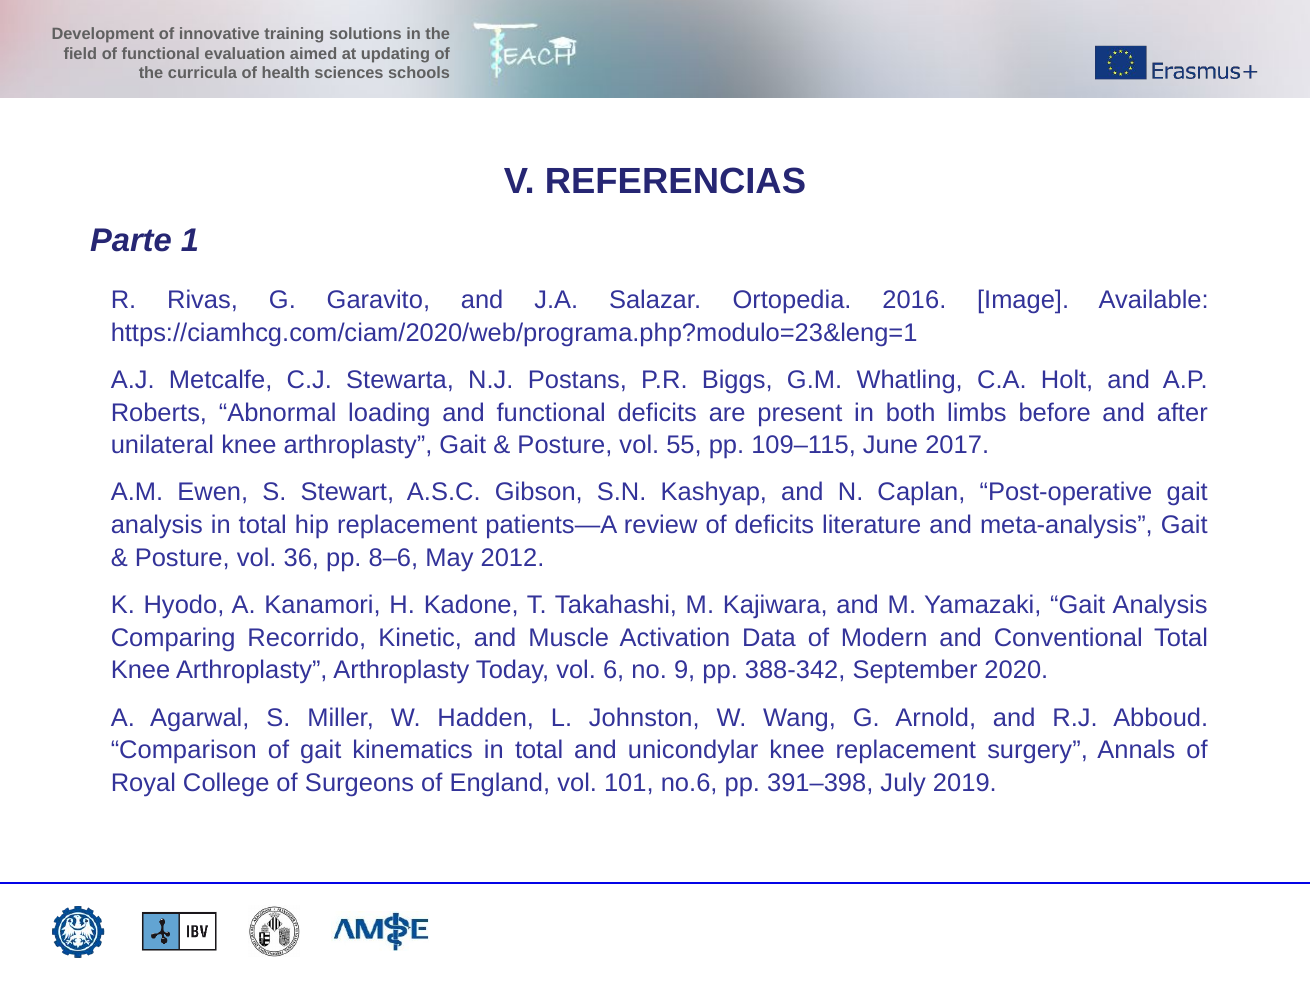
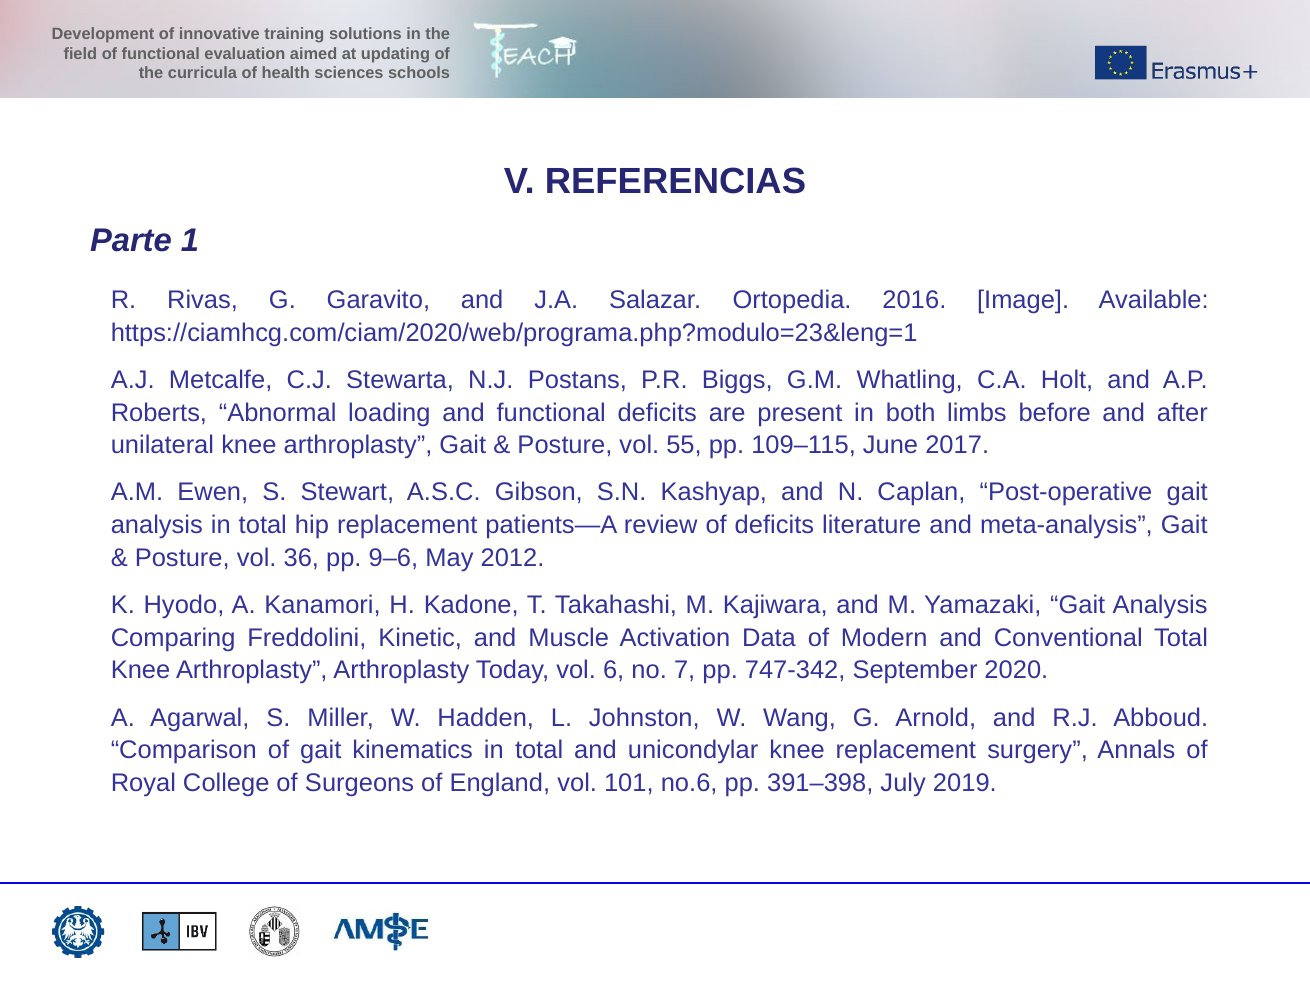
8–6: 8–6 -> 9–6 (393, 558)
Recorrido: Recorrido -> Freddolini (307, 638)
9: 9 -> 7 (685, 671)
388-342: 388-342 -> 747-342 (795, 671)
